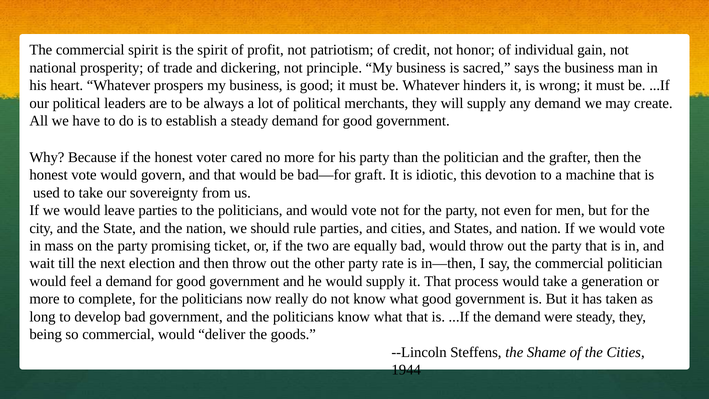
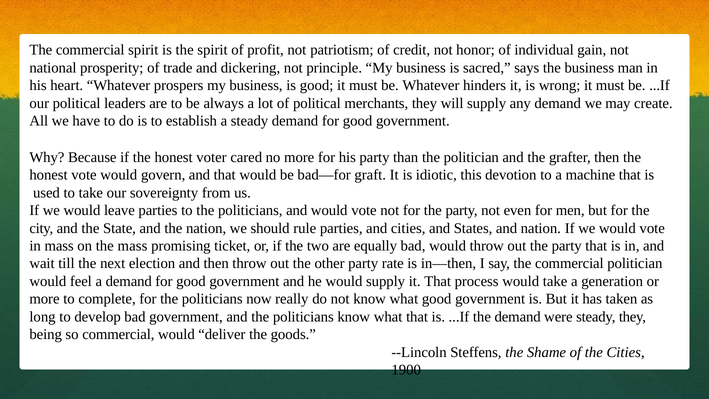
on the party: party -> mass (133, 246)
1944: 1944 -> 1900 (406, 370)
